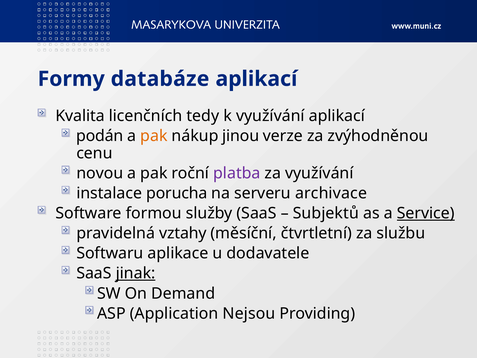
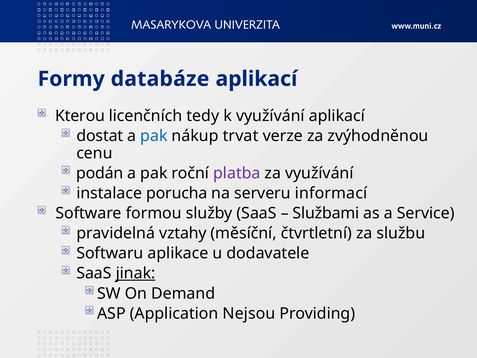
Kvalita: Kvalita -> Kterou (80, 116)
podán: podán -> dostat (100, 136)
pak colour: orange -> blue (154, 136)
jinou: jinou -> trvat (241, 136)
novou: novou -> podán (100, 173)
archivace: archivace -> informací (331, 193)
Subjektů: Subjektů -> Službami (326, 213)
Service underline: present -> none (426, 213)
